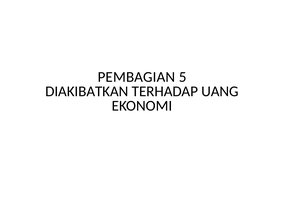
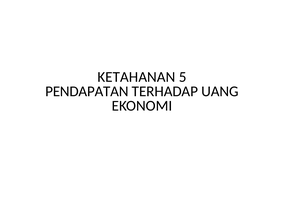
PEMBAGIAN: PEMBAGIAN -> KETAHANAN (136, 77)
DIAKIBATKAN: DIAKIBATKAN -> PENDAPATAN (87, 91)
